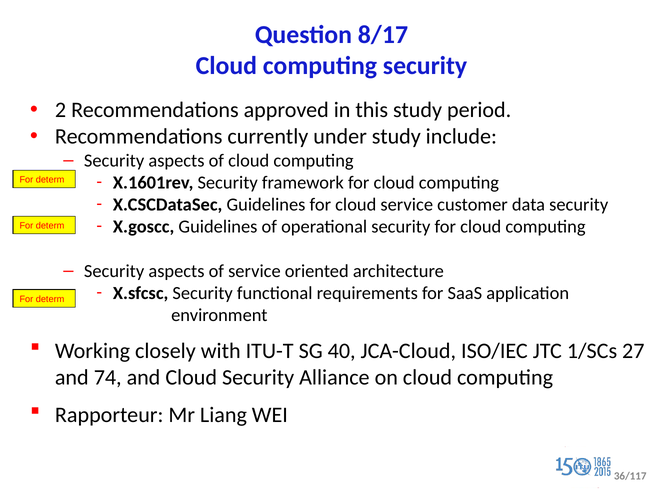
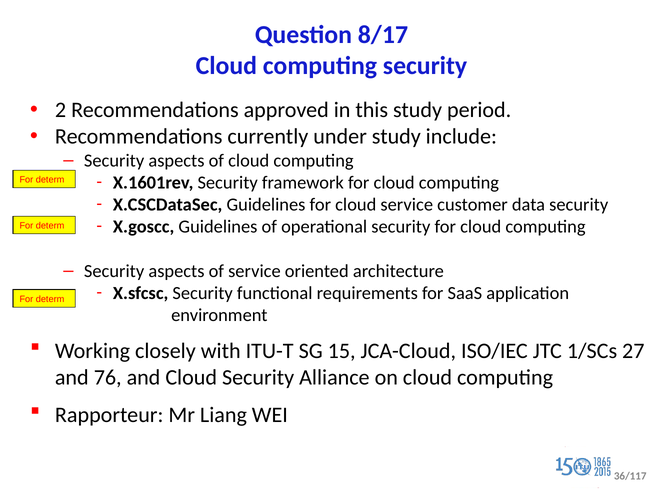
40: 40 -> 15 (342, 351)
74: 74 -> 76 (108, 378)
